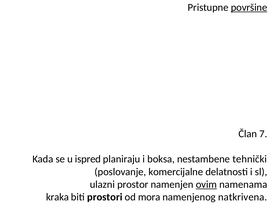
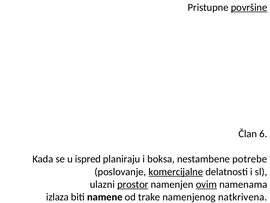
7: 7 -> 6 (263, 133)
tehnički: tehnički -> potrebe (250, 159)
komercijalne underline: none -> present (176, 171)
prostor underline: none -> present (133, 184)
kraka: kraka -> izlaza (57, 197)
prostori: prostori -> namene (105, 197)
mora: mora -> trake (149, 197)
